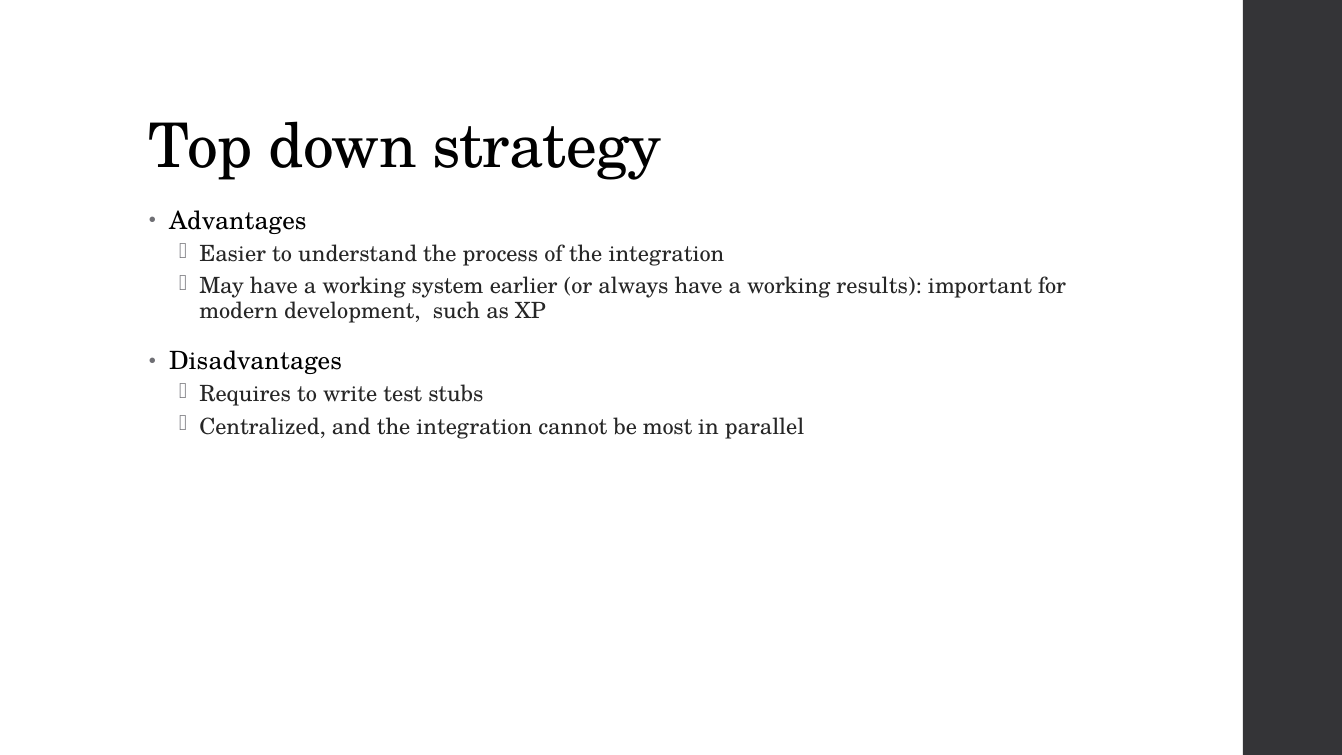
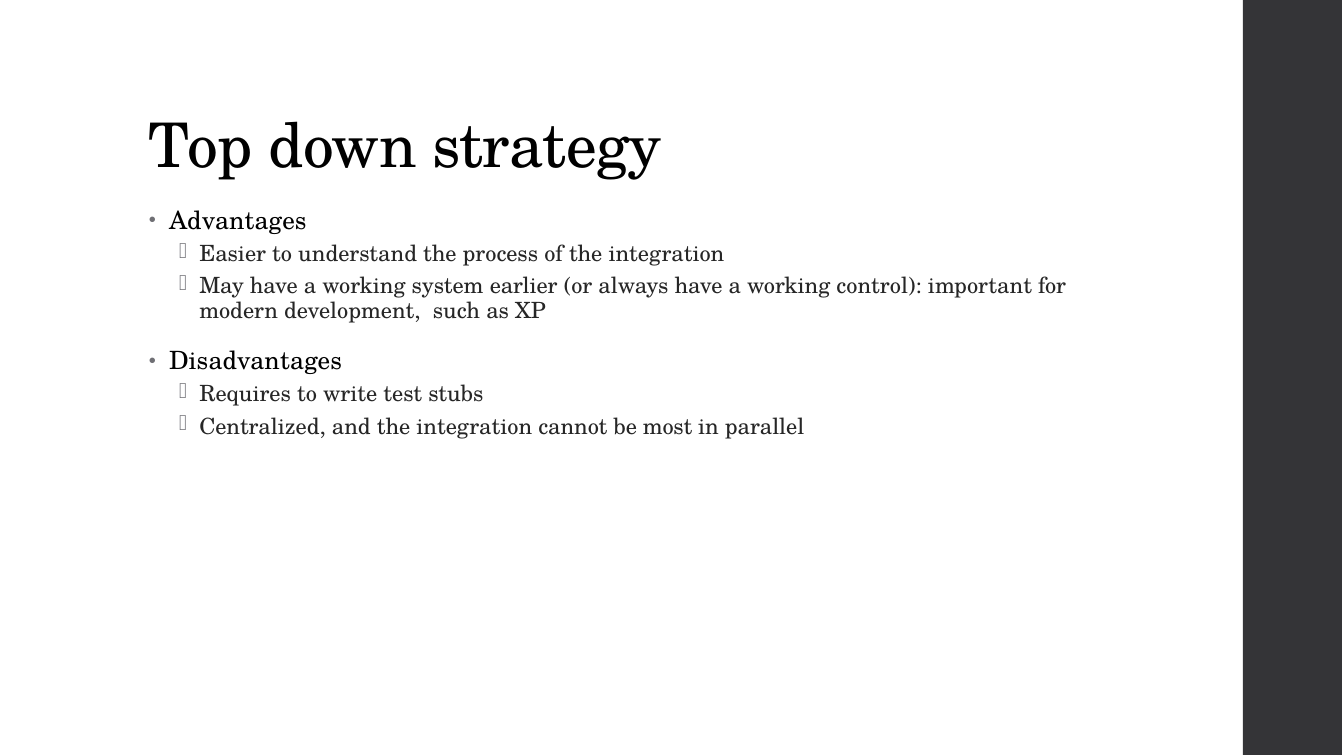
results: results -> control (879, 286)
